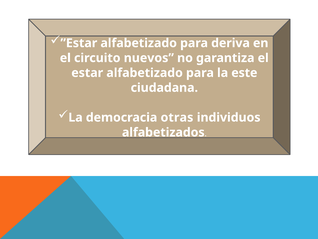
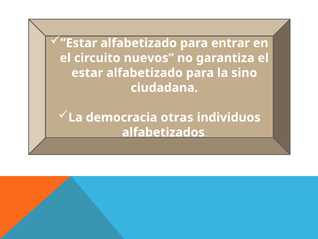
deriva: deriva -> entrar (231, 43)
este: este -> sino (244, 73)
